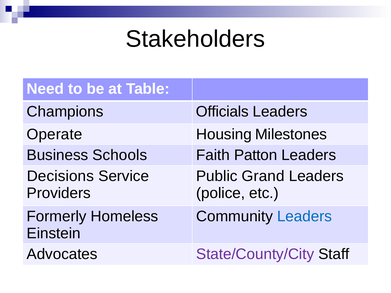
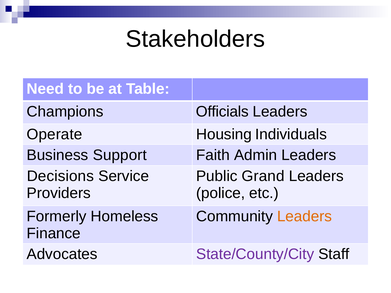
Milestones: Milestones -> Individuals (291, 134)
Schools: Schools -> Support (120, 155)
Patton: Patton -> Admin (256, 155)
Leaders colour: blue -> orange (304, 217)
Einstein: Einstein -> Finance (54, 234)
